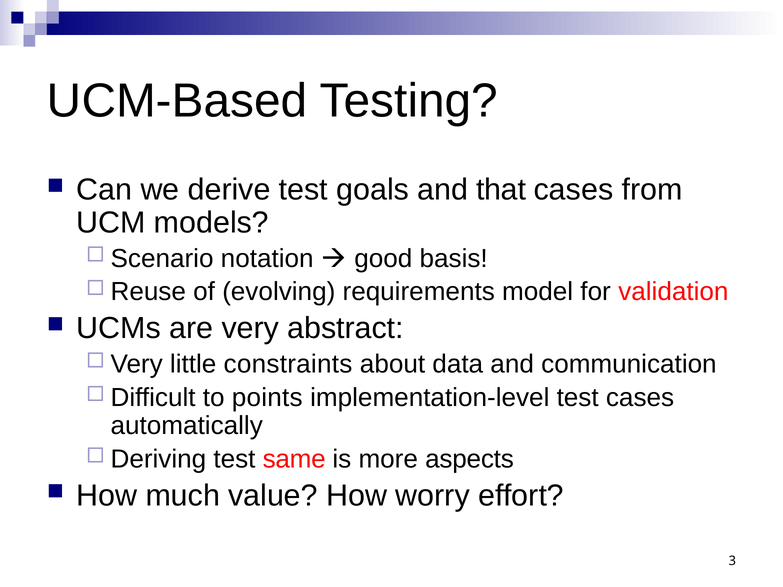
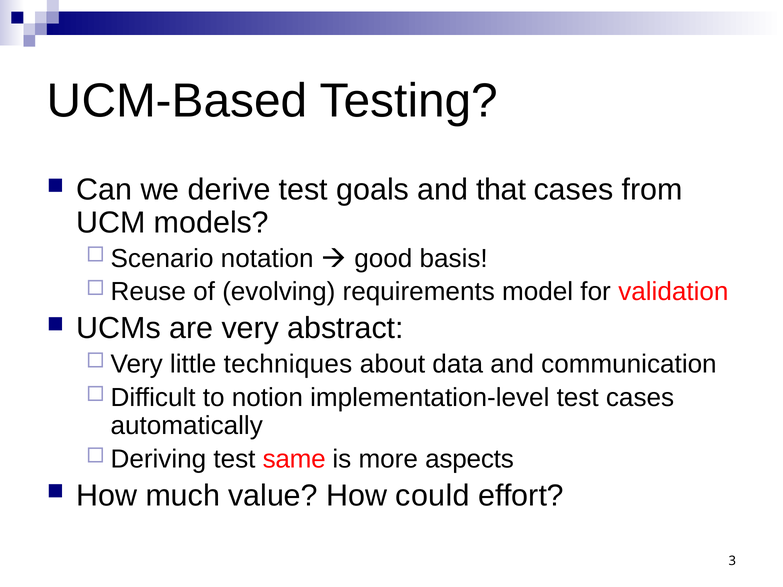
constraints: constraints -> techniques (288, 364)
points: points -> notion (267, 398)
worry: worry -> could (433, 496)
